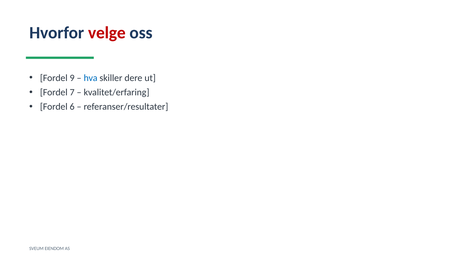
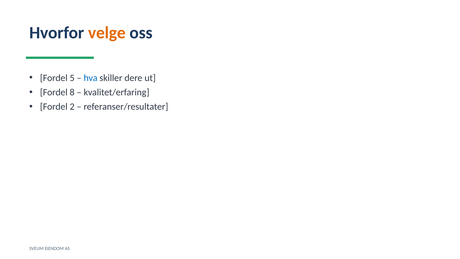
velge colour: red -> orange (107, 33)
9: 9 -> 5 (72, 78)
7: 7 -> 8 (72, 92)
6: 6 -> 2 (72, 107)
